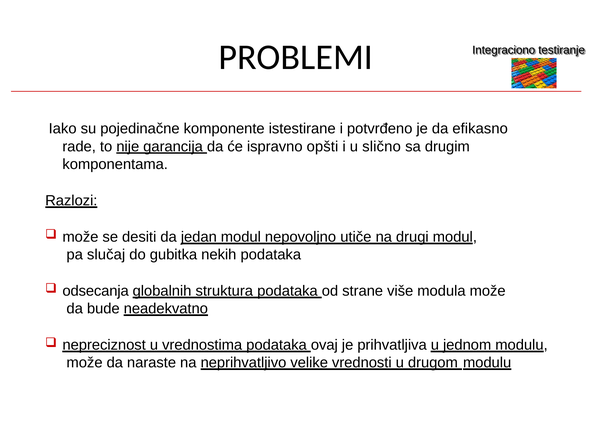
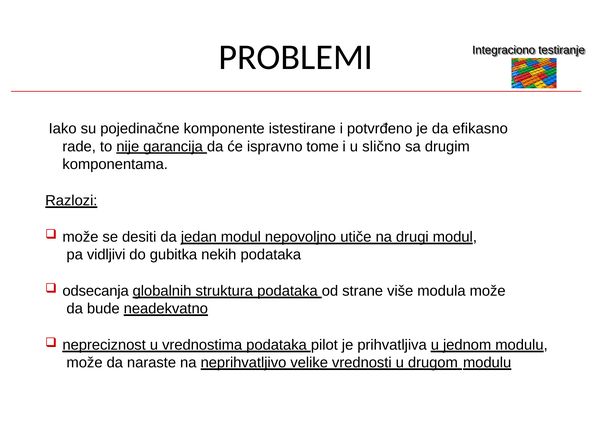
opšti: opšti -> tome (323, 146)
slučaj: slučaj -> vidljivi (106, 255)
ovaj: ovaj -> pilot (324, 345)
